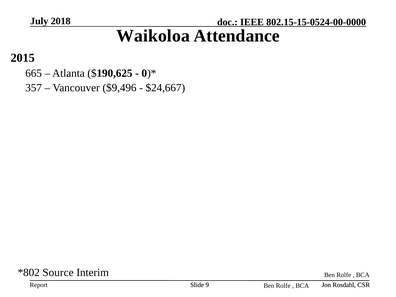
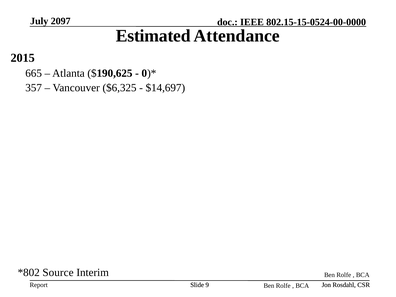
2018: 2018 -> 2097 (61, 21)
Waikoloa: Waikoloa -> Estimated (153, 36)
$9,496: $9,496 -> $6,325 (119, 88)
$24,667: $24,667 -> $14,697 (165, 88)
